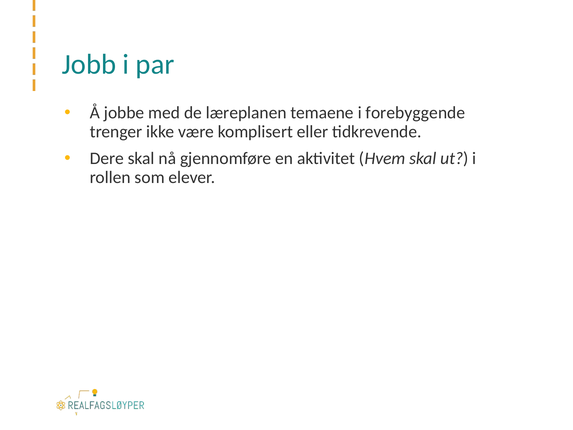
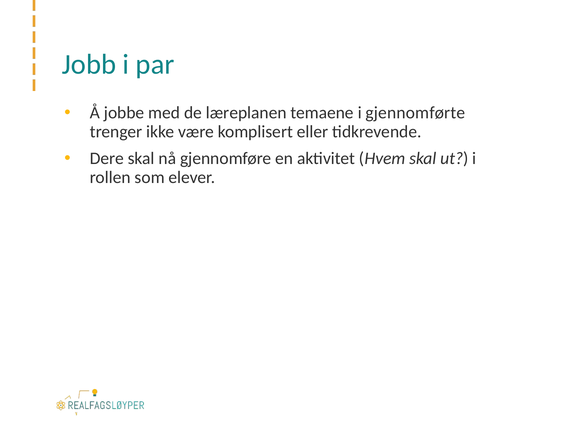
forebyggende: forebyggende -> gjennomførte (415, 113)
